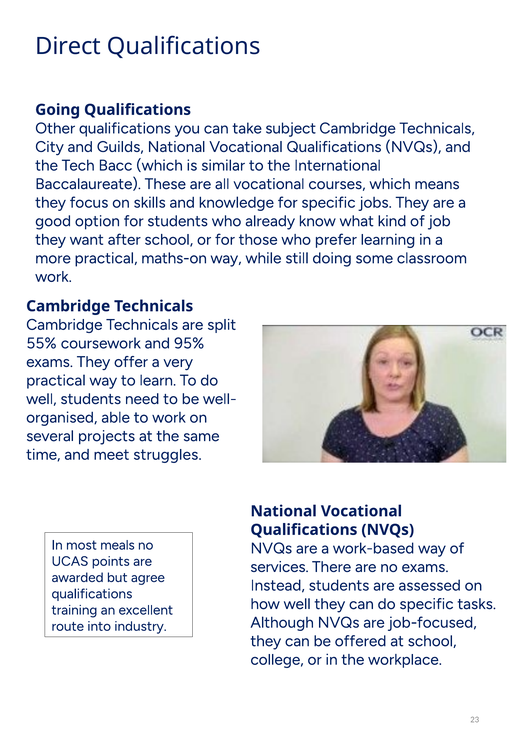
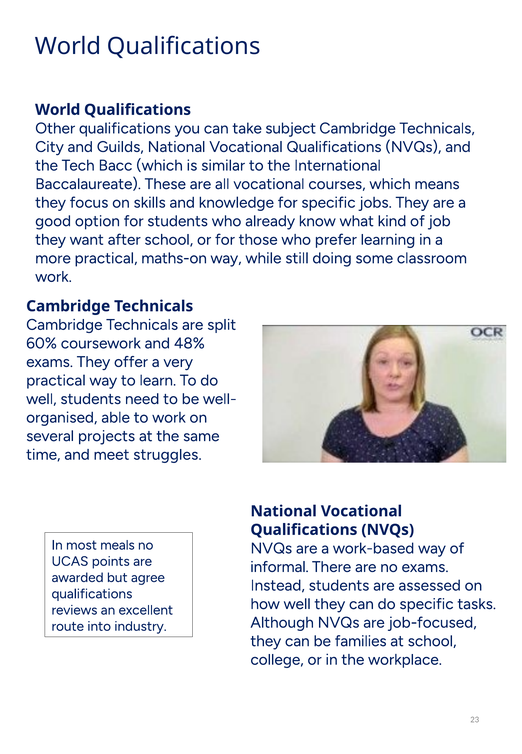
Direct: Direct -> World (68, 46)
Going: Going -> World (58, 110)
55%: 55% -> 60% (42, 343)
95%: 95% -> 48% (189, 343)
services: services -> informal (279, 567)
training: training -> reviews (74, 610)
offered: offered -> families (361, 641)
